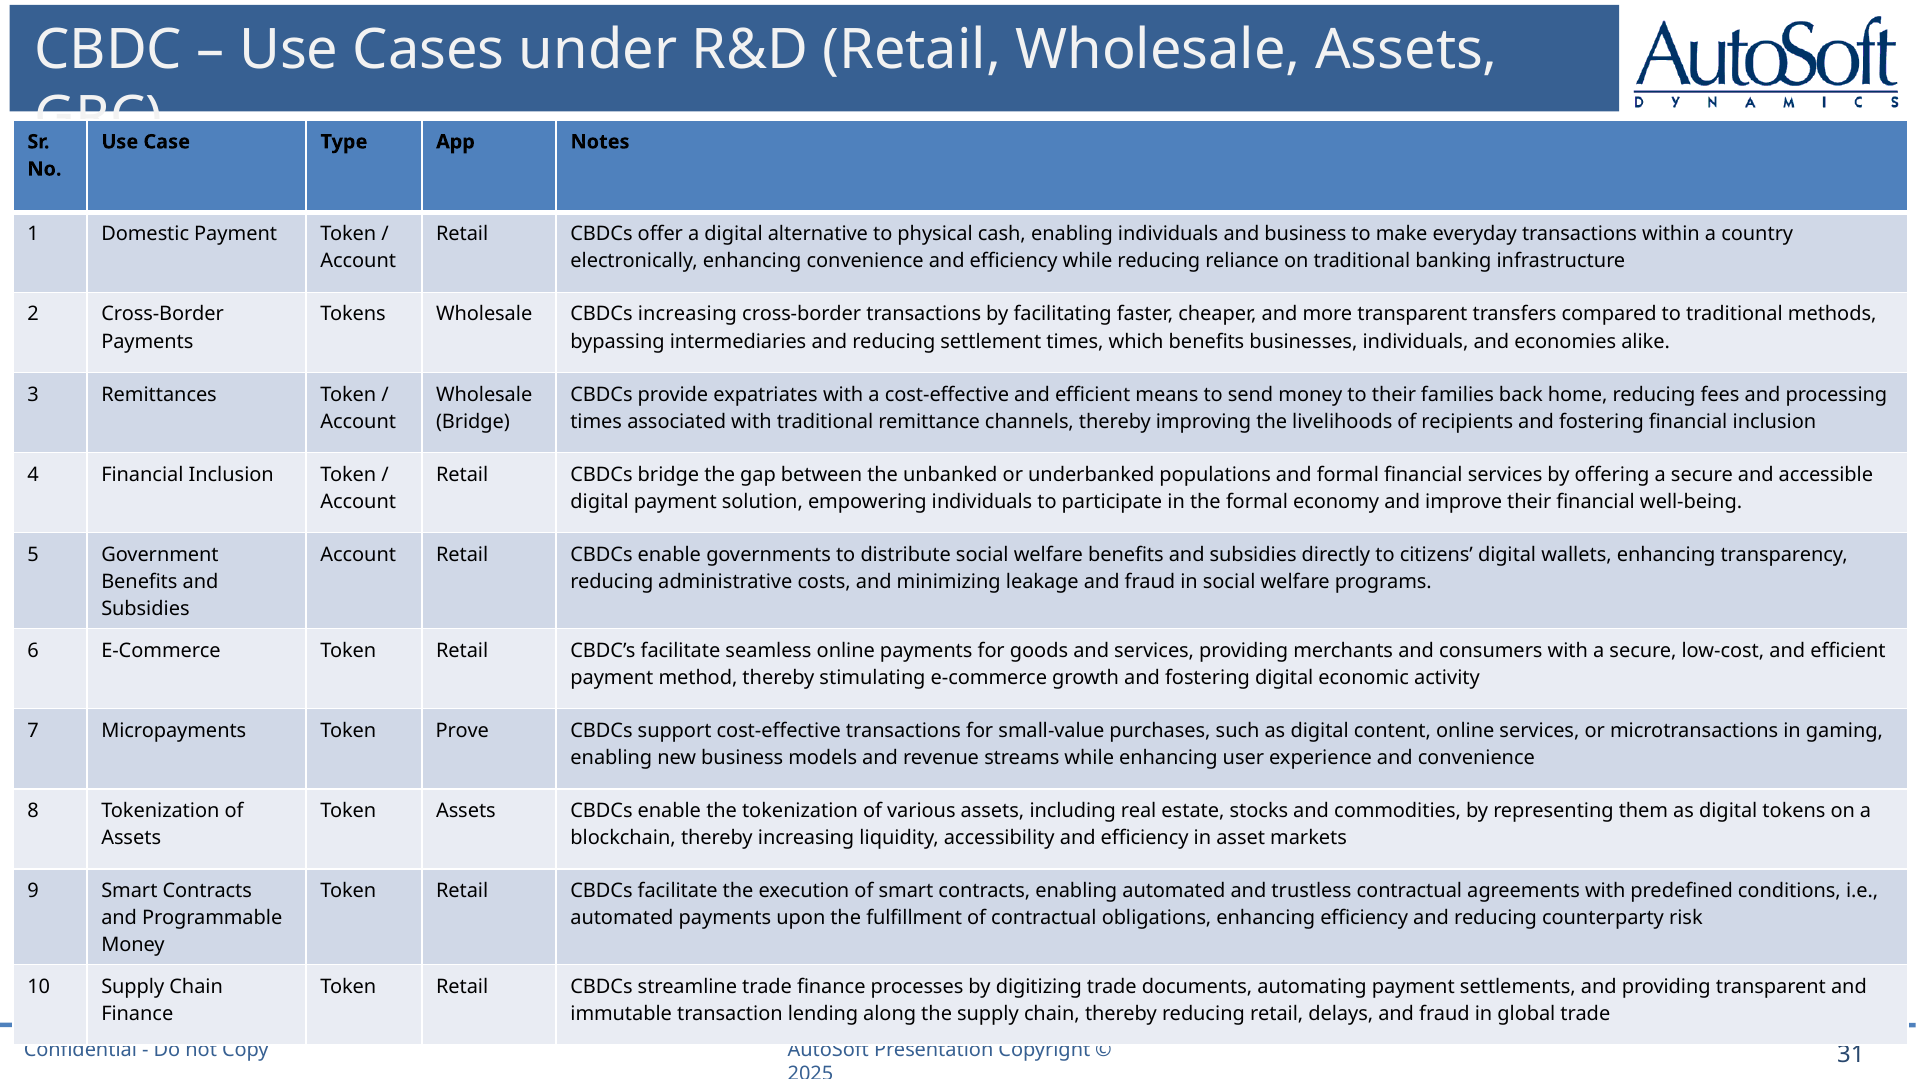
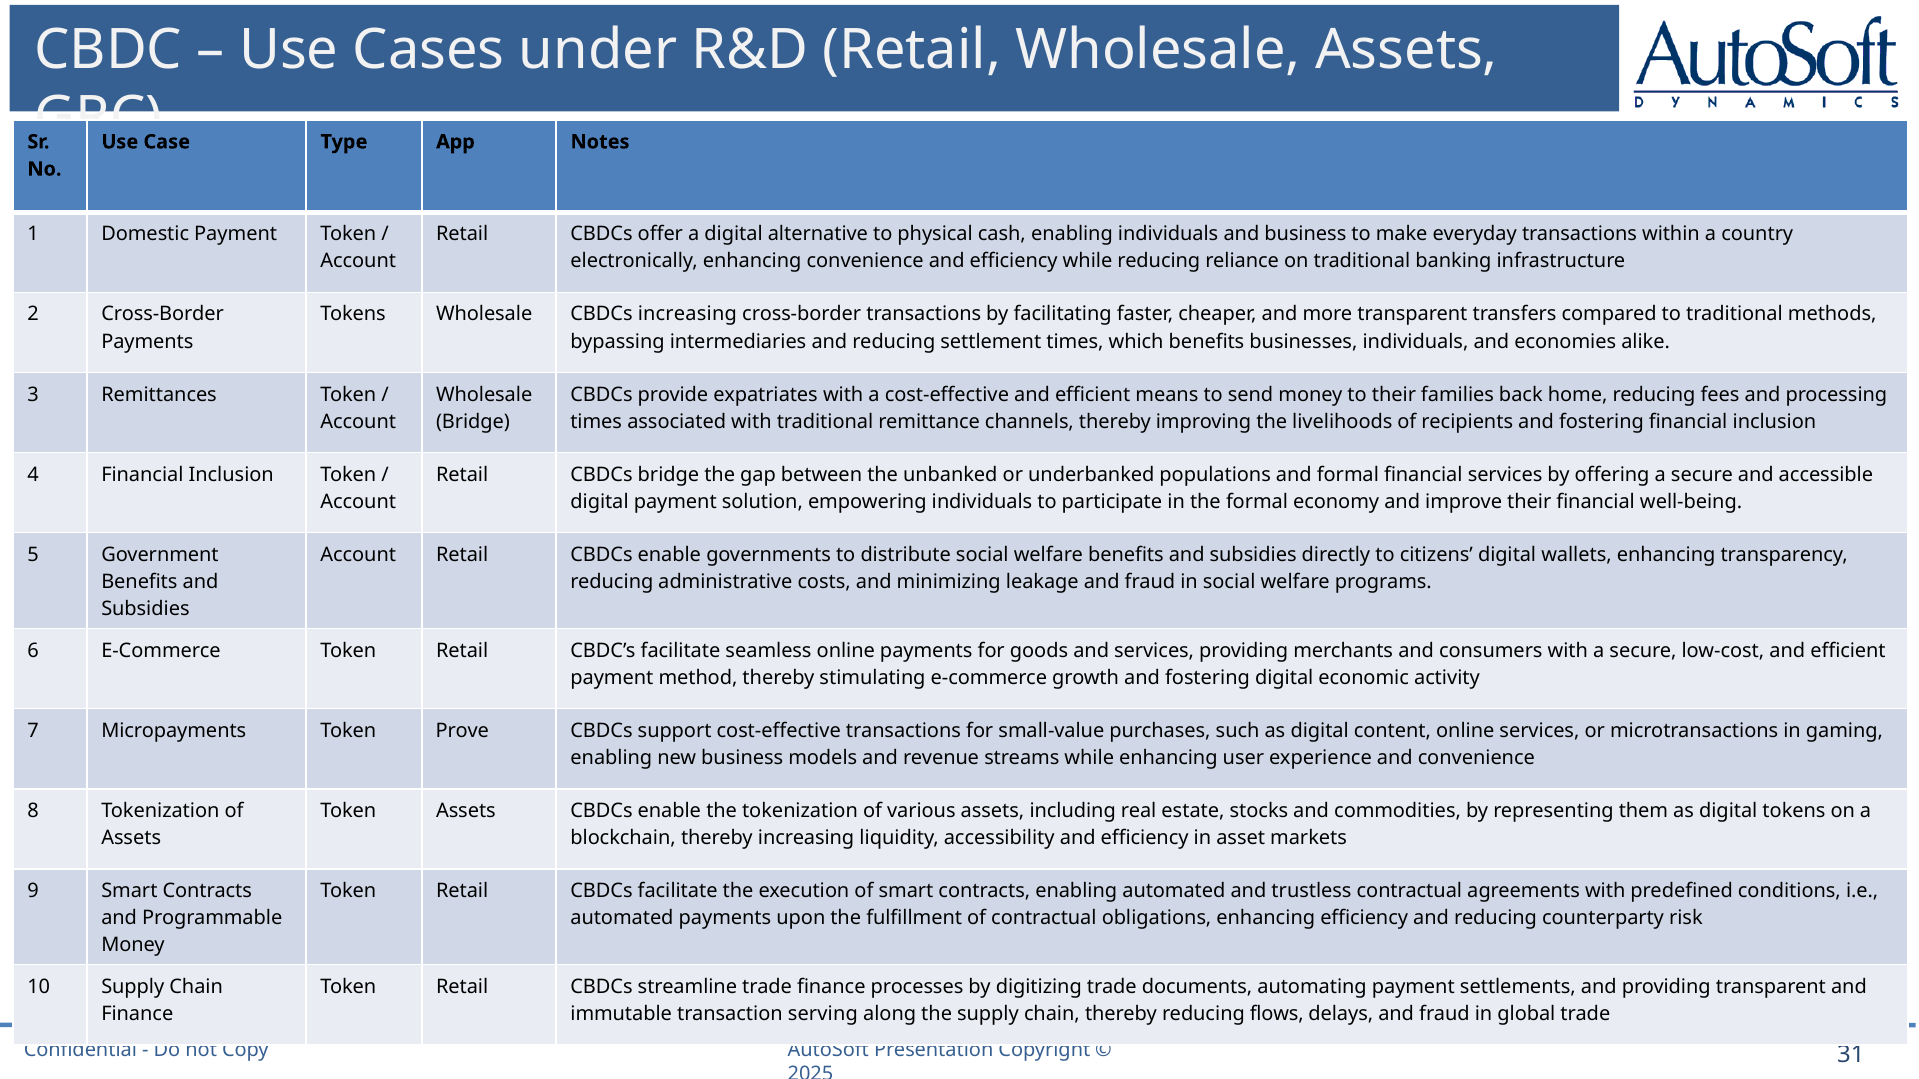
lending: lending -> serving (823, 1014)
reducing retail: retail -> flows (1277, 1014)
